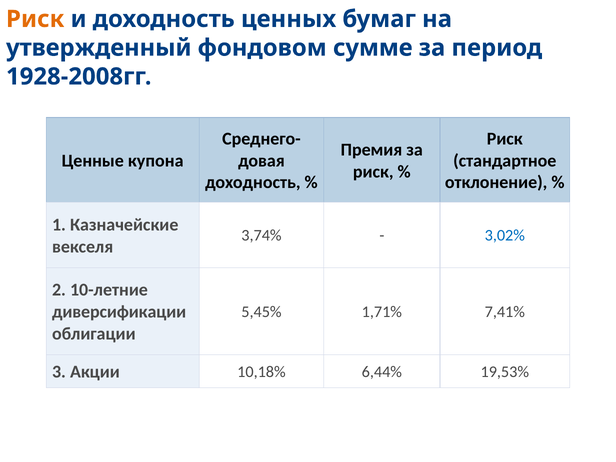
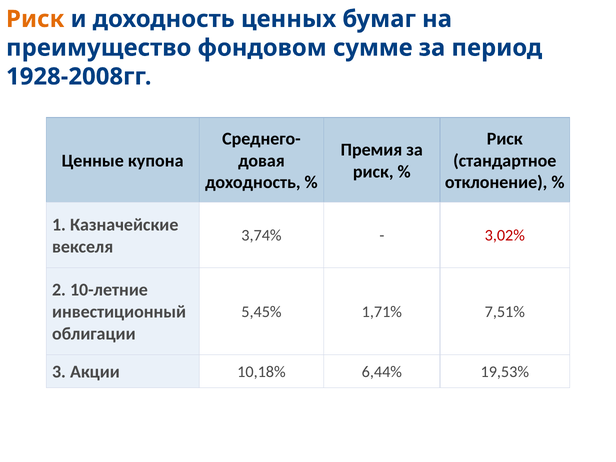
утвержденный: утвержденный -> преимущество (99, 48)
3,02% colour: blue -> red (505, 236)
диверсификации: диверсификации -> инвестиционный (119, 312)
7,41%: 7,41% -> 7,51% (505, 312)
